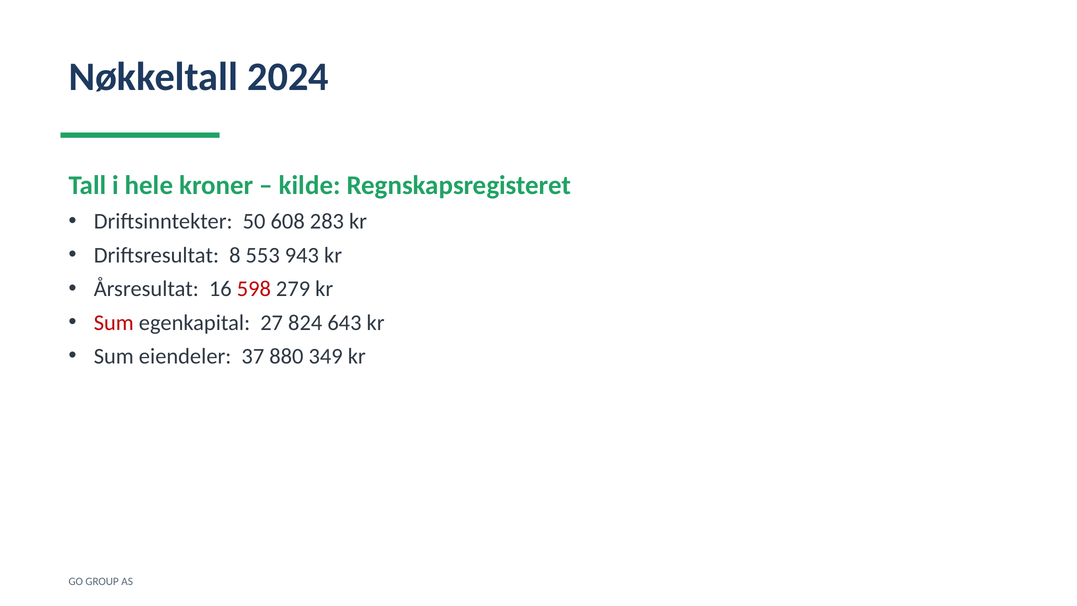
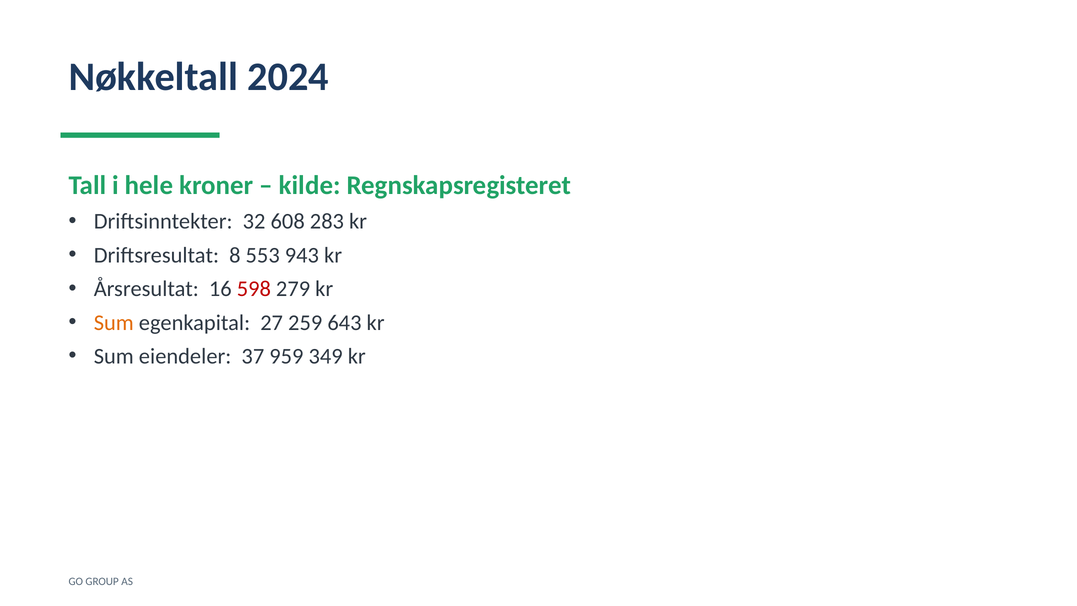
50: 50 -> 32 (254, 221)
Sum colour: red -> orange (114, 322)
824: 824 -> 259 (305, 322)
880: 880 -> 959 (286, 356)
